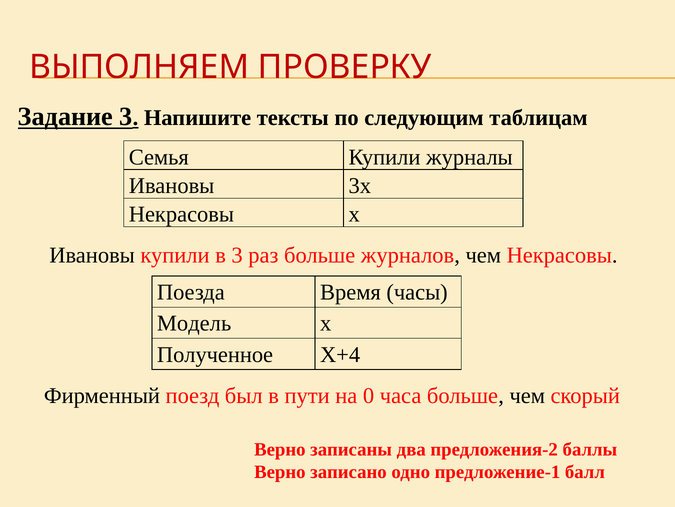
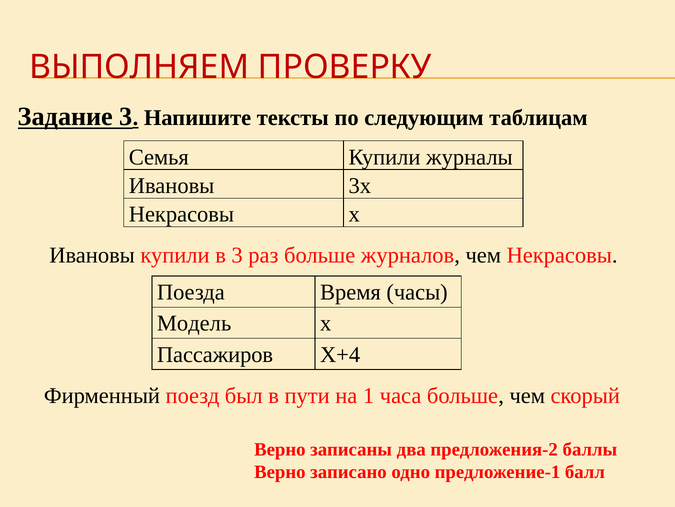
Полученное: Полученное -> Пассажиров (215, 354)
0: 0 -> 1 (369, 395)
